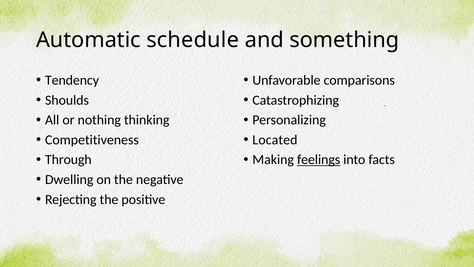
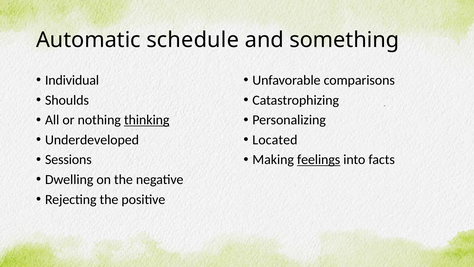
Tendency: Tendency -> Individual (72, 80)
thinking underline: none -> present (147, 120)
Competitiveness: Competitiveness -> Underdeveloped (92, 140)
Through: Through -> Sessions (68, 159)
